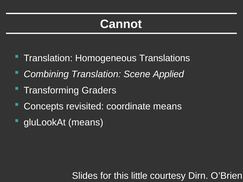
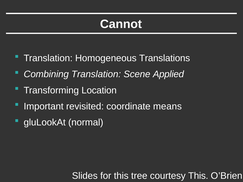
Graders: Graders -> Location (99, 90)
Concepts: Concepts -> Important (44, 107)
gluLookAt means: means -> normal (86, 123)
little: little -> tree (139, 176)
courtesy Dirn: Dirn -> This (198, 176)
